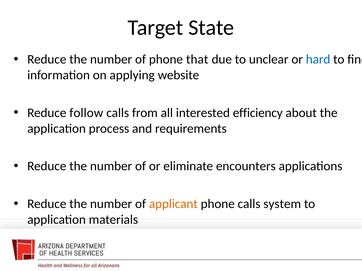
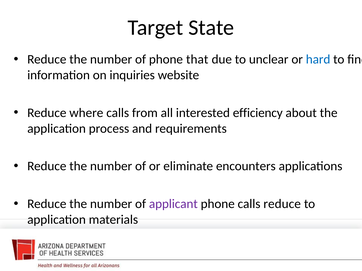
applying: applying -> inquiries (132, 75)
follow: follow -> where (86, 113)
applicant colour: orange -> purple (173, 204)
calls system: system -> reduce (282, 204)
